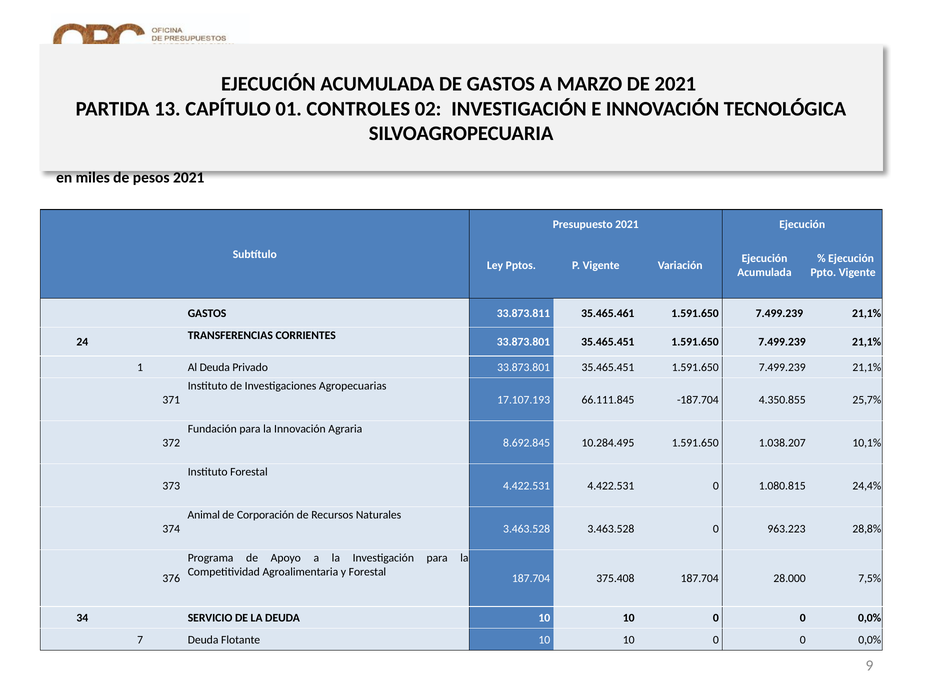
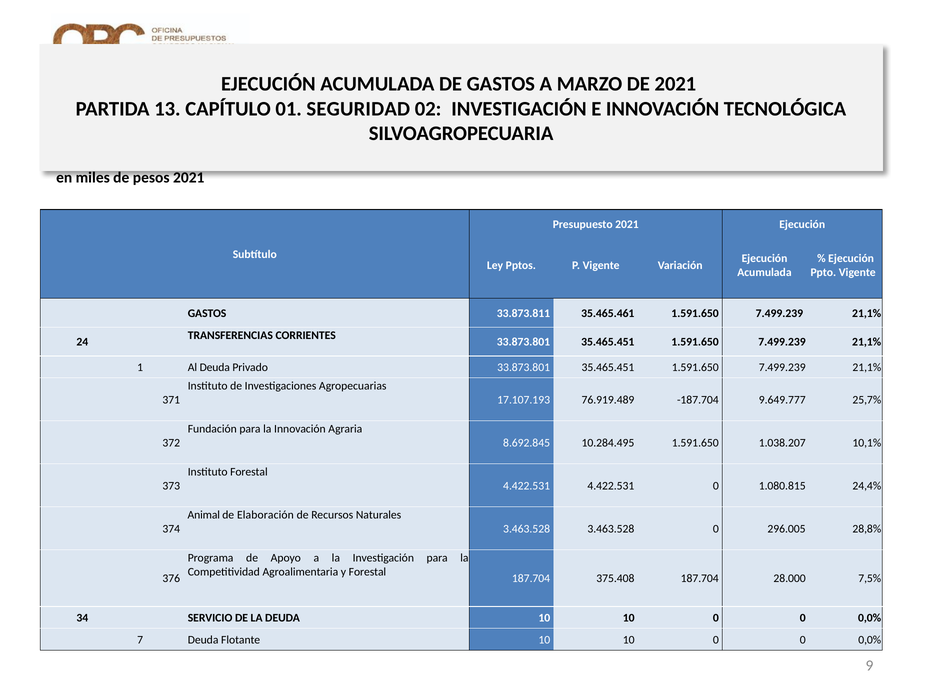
CONTROLES: CONTROLES -> SEGURIDAD (358, 109)
66.111.845: 66.111.845 -> 76.919.489 (608, 400)
4.350.855: 4.350.855 -> 9.649.777 (782, 400)
de Corporación: Corporación -> Elaboración (265, 515)
963.223: 963.223 -> 296.005 (787, 529)
